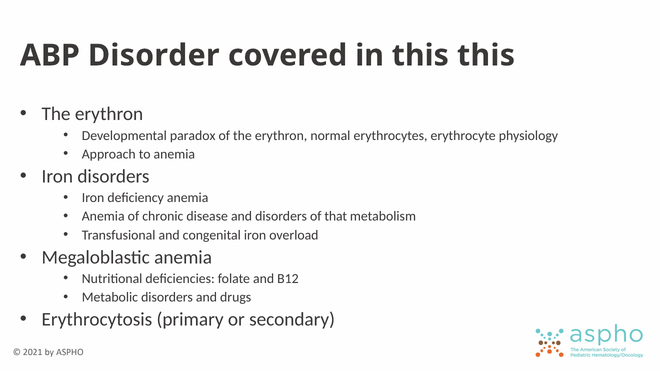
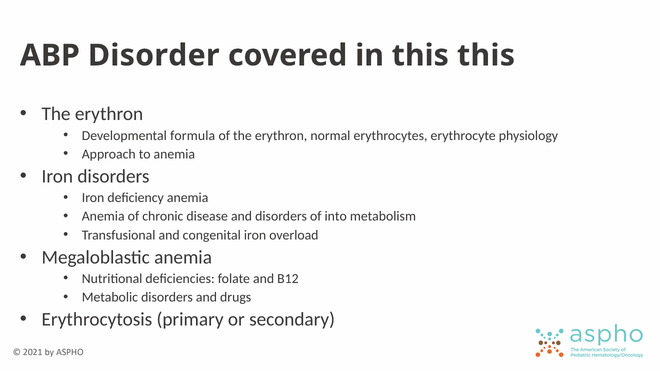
paradox: paradox -> formula (193, 136)
that: that -> into (336, 217)
